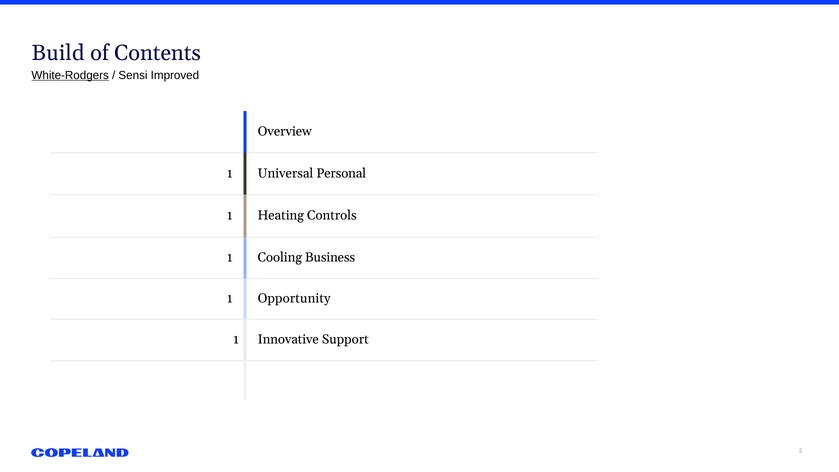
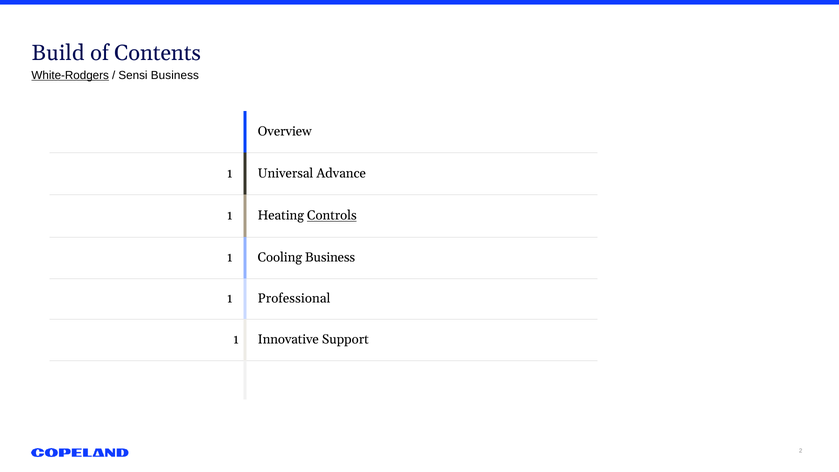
Sensi Improved: Improved -> Business (175, 75)
Personal: Personal -> Advance (341, 173)
Controls underline: none -> present (332, 216)
Opportunity: Opportunity -> Professional (294, 298)
